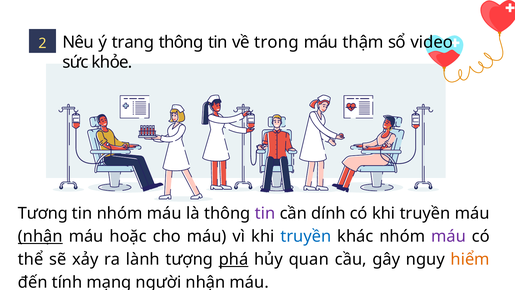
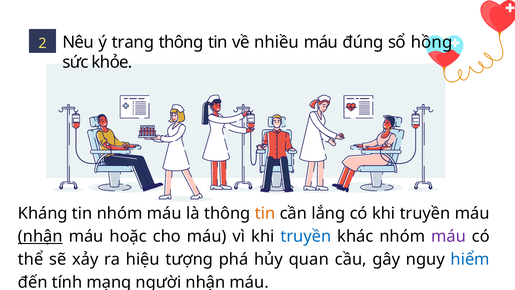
trong: trong -> nhiều (277, 42)
thậm: thậm -> đúng (363, 42)
video: video -> hồng (432, 42)
Tương: Tương -> Kháng (43, 213)
tin colour: purple -> orange (265, 213)
dính: dính -> lắng (328, 213)
lành: lành -> hiệu (143, 259)
phá underline: present -> none (234, 259)
hiểm colour: orange -> blue (470, 259)
